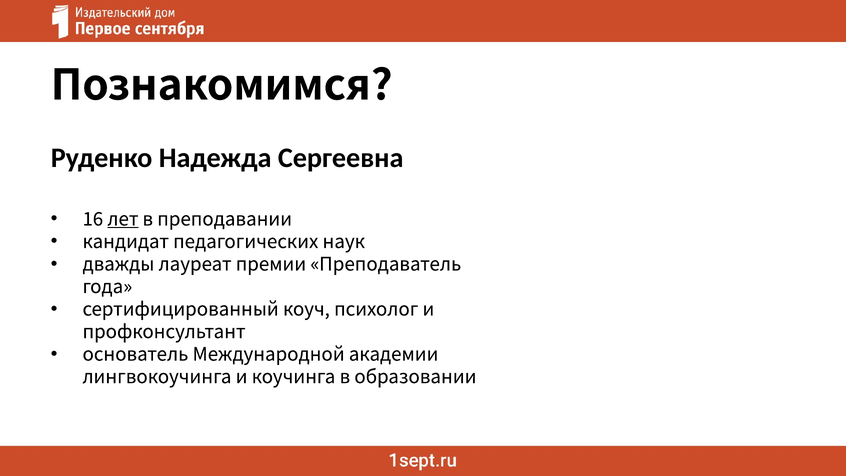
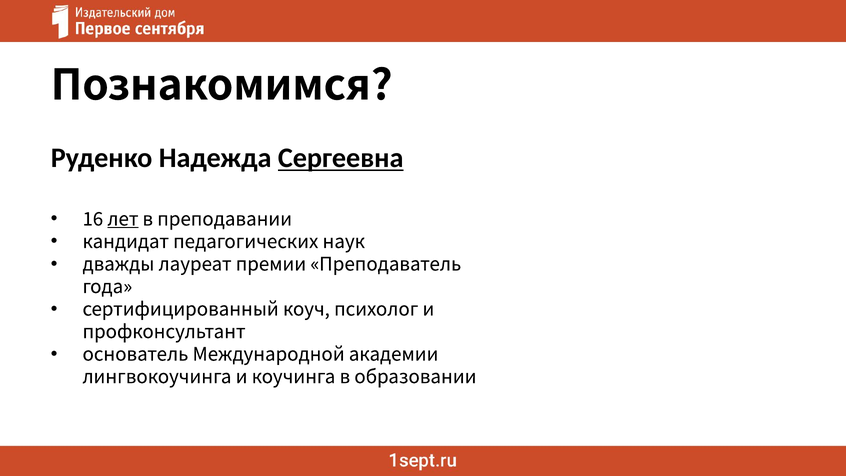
Сергеевна underline: none -> present (341, 158)
